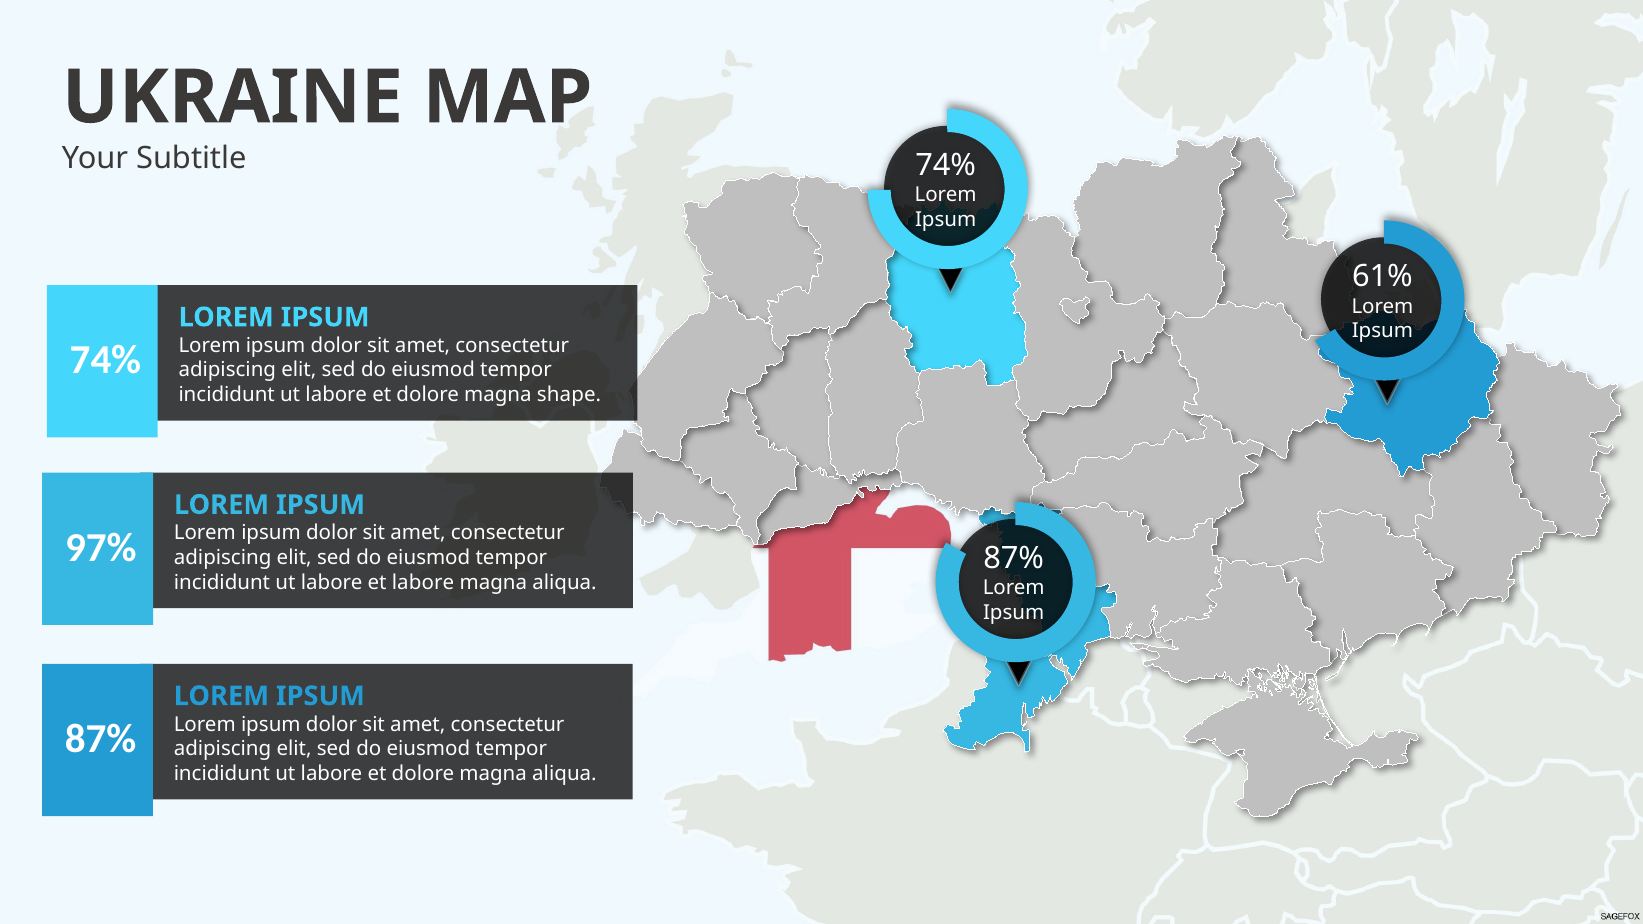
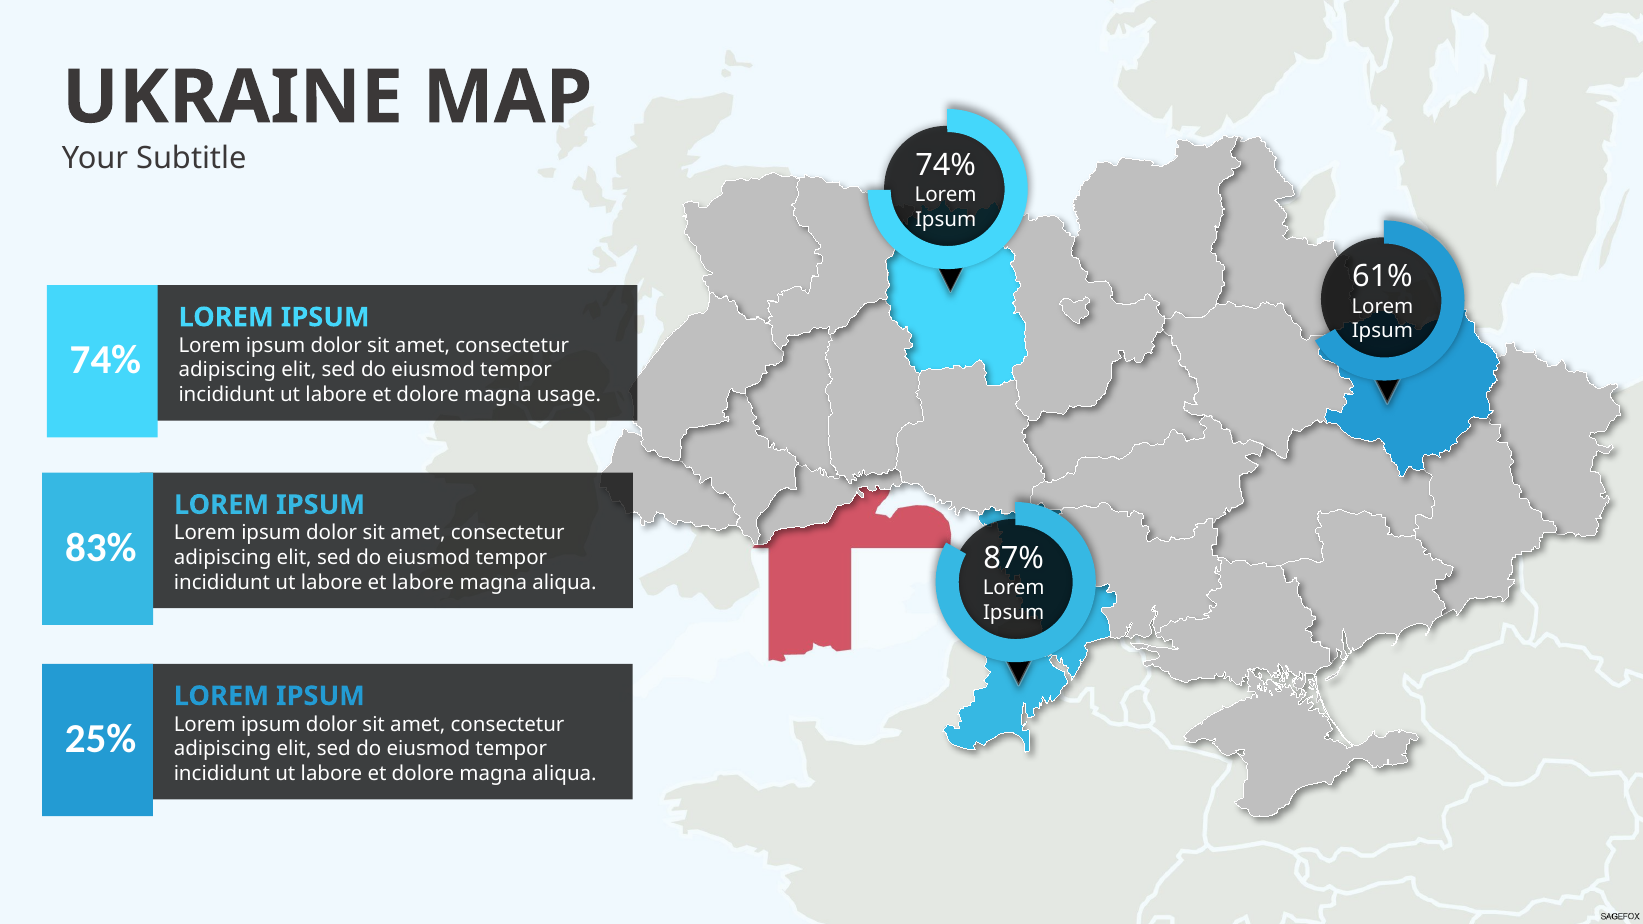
shape: shape -> usage (569, 395)
97%: 97% -> 83% (101, 548)
87%: 87% -> 25% (101, 739)
